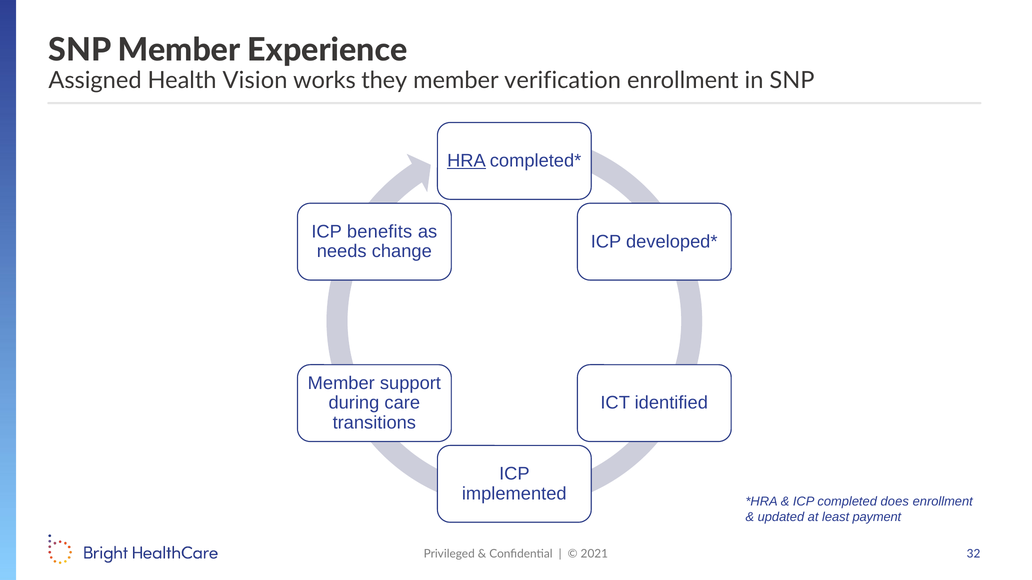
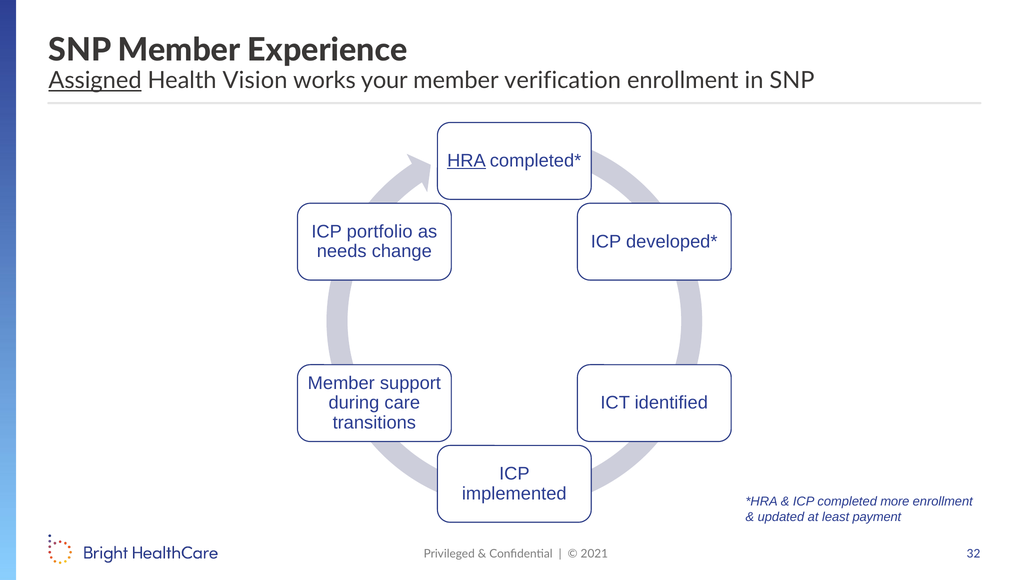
Assigned underline: none -> present (95, 81)
they: they -> your (384, 81)
benefits: benefits -> portfolio (380, 232)
does: does -> more (895, 502)
